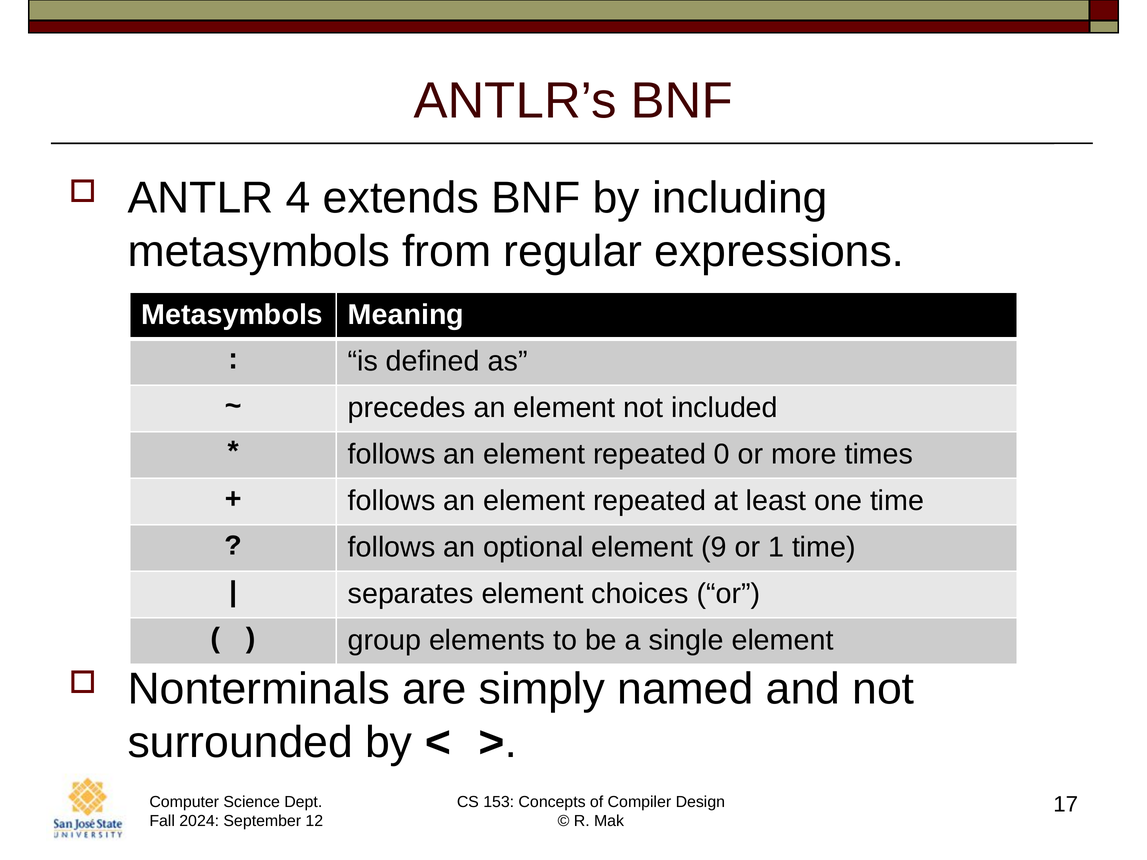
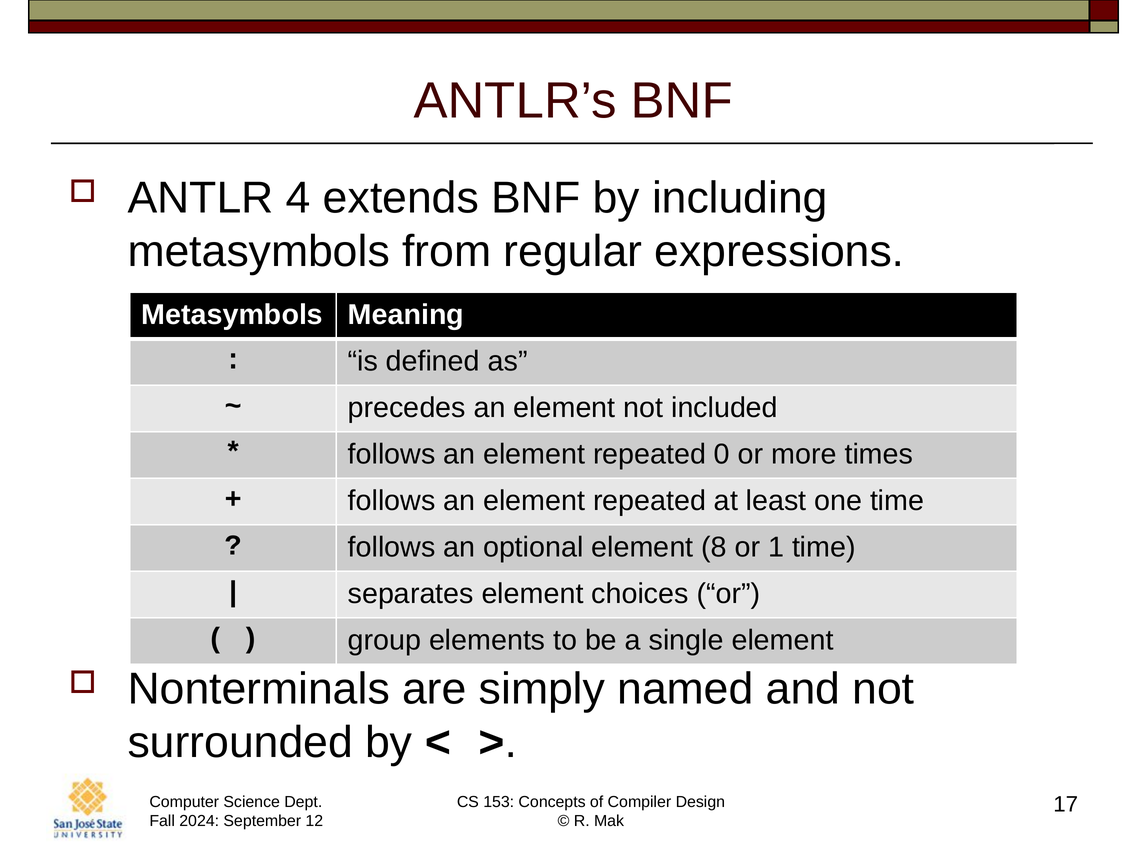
9: 9 -> 8 (714, 547)
